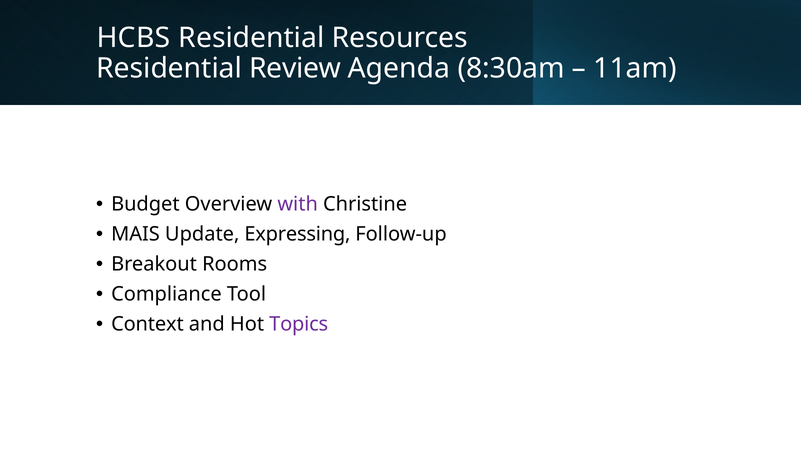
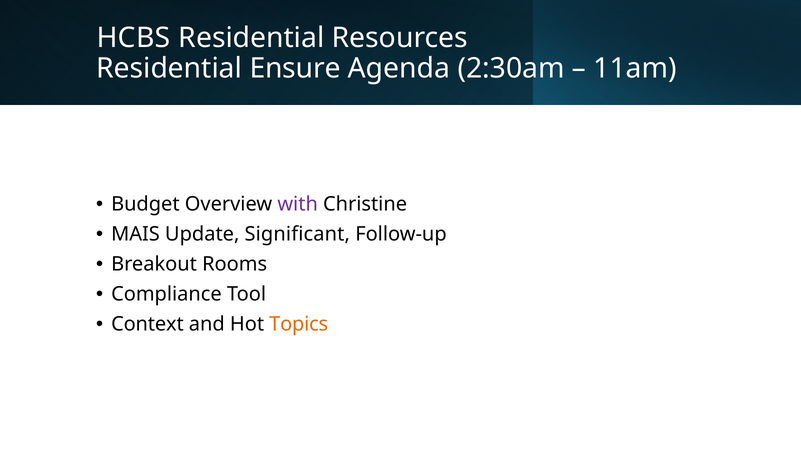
Review: Review -> Ensure (295, 68)
8:30am: 8:30am -> 2:30am (511, 68)
Expressing: Expressing -> Significant (297, 234)
Topics colour: purple -> orange (299, 324)
